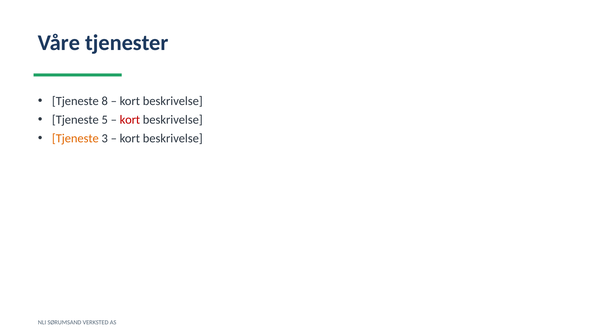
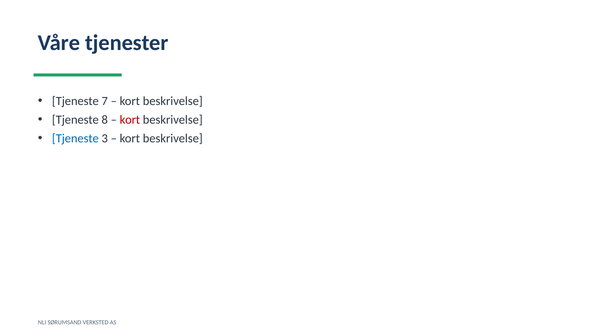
8: 8 -> 7 (105, 101)
5: 5 -> 8 (105, 120)
Tjeneste colour: orange -> blue (75, 138)
